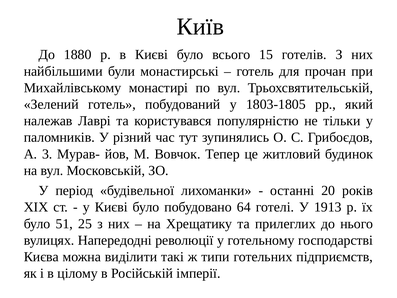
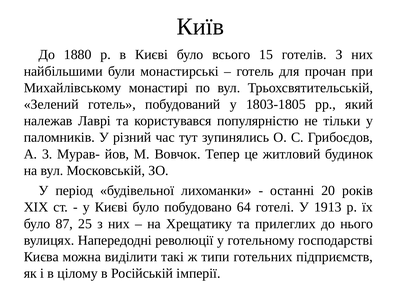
51: 51 -> 87 (64, 224)
